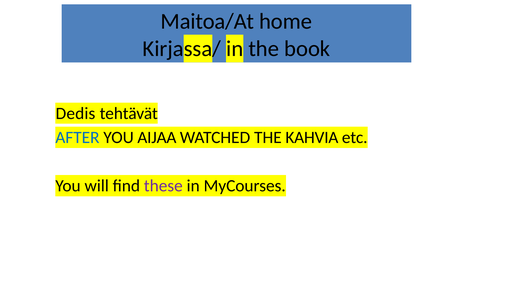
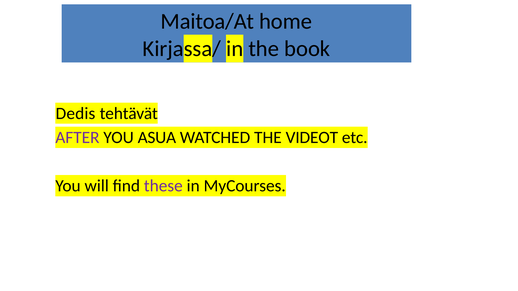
AFTER colour: blue -> purple (77, 138)
AIJAA: AIJAA -> ASUA (157, 138)
KAHVIA: KAHVIA -> VIDEOT (312, 138)
